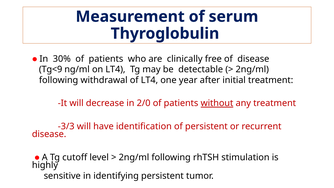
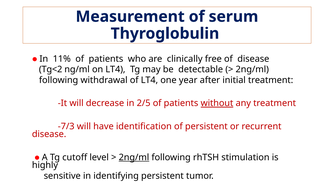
30%: 30% -> 11% (62, 59)
Tg<9: Tg<9 -> Tg<2 (51, 69)
2/0: 2/0 -> 2/5 (144, 103)
-3/3: -3/3 -> -7/3 (66, 126)
2ng/ml underline: none -> present (134, 157)
